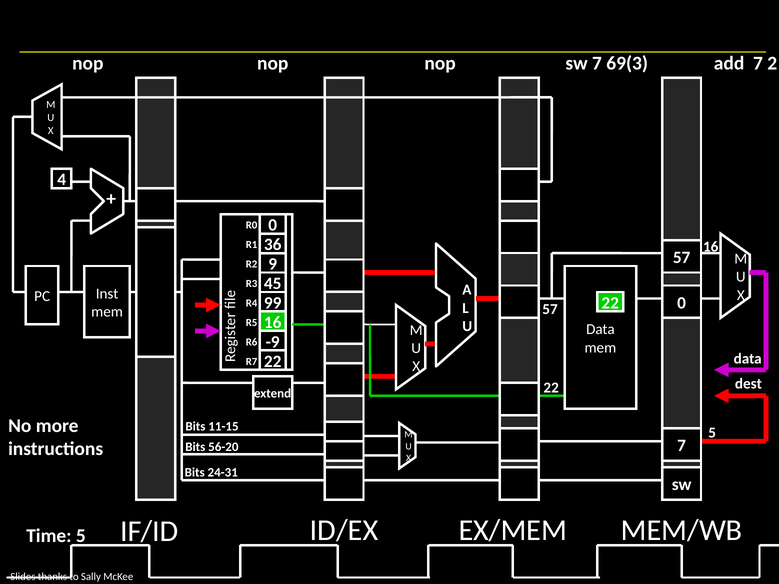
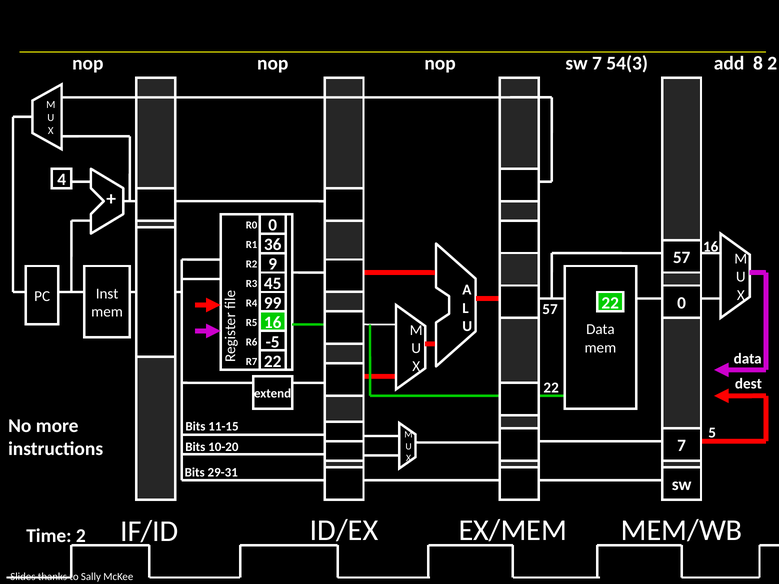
69(3: 69(3 -> 54(3 (627, 63)
add 7: 7 -> 8 (758, 63)
-9: -9 -> -5 (273, 342)
56-20: 56-20 -> 10-20 (223, 447)
24-31: 24-31 -> 29-31 (223, 473)
Time 5: 5 -> 2 (81, 536)
